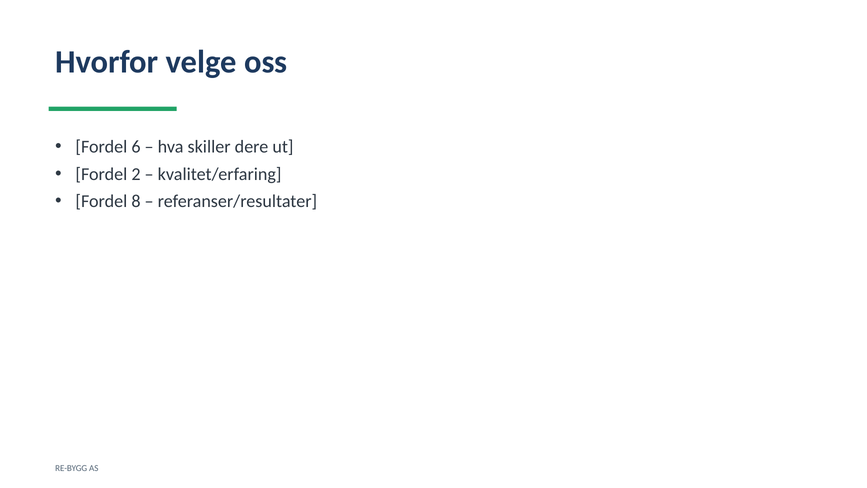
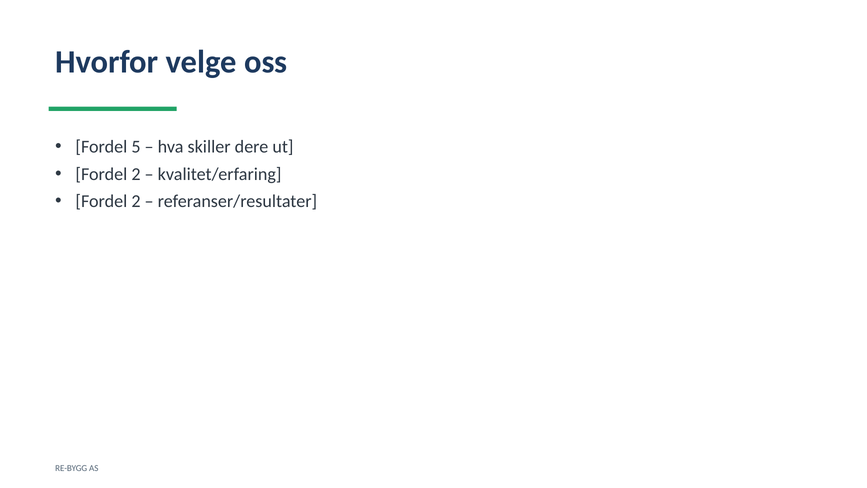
6: 6 -> 5 (136, 147)
8: 8 -> 2 (136, 201)
